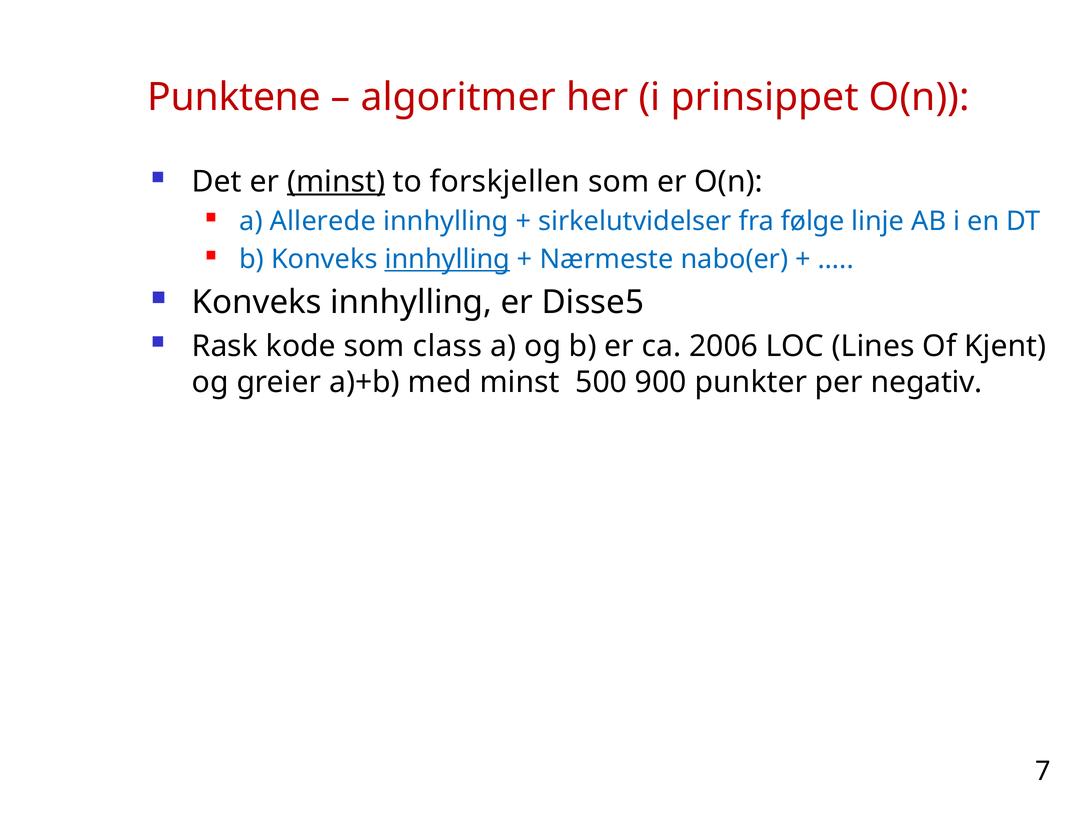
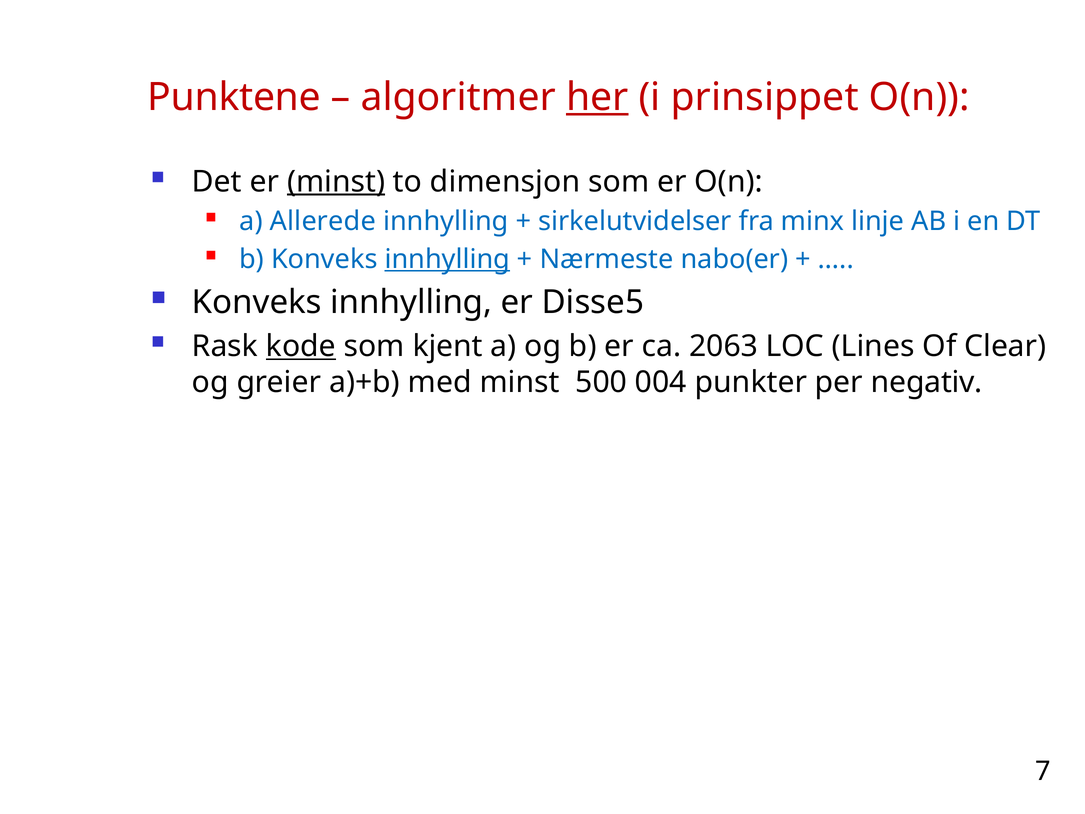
her underline: none -> present (597, 98)
forskjellen: forskjellen -> dimensjon (505, 182)
følge: følge -> minx (813, 221)
kode underline: none -> present (301, 346)
class: class -> kjent (448, 346)
2006: 2006 -> 2063 (724, 346)
Kjent: Kjent -> Clear (1005, 346)
900: 900 -> 004 (661, 382)
